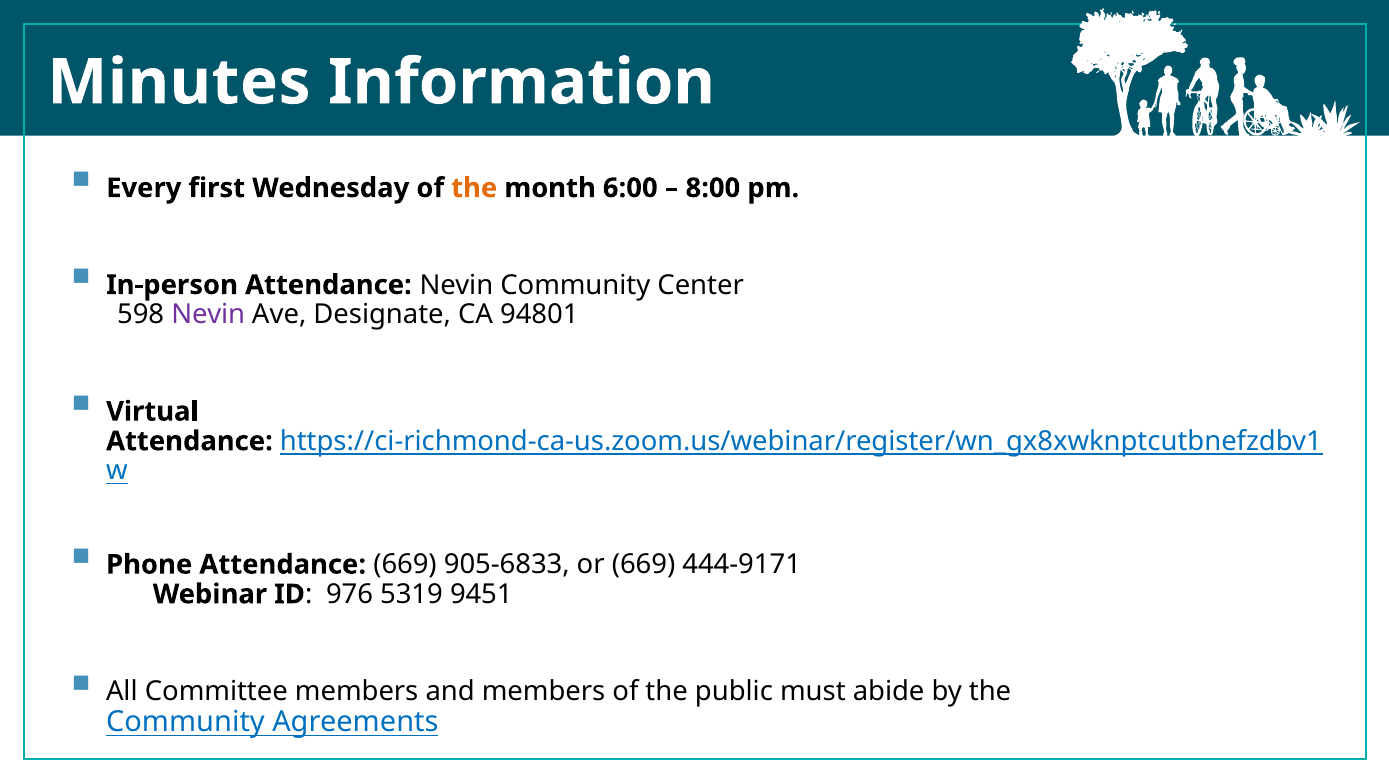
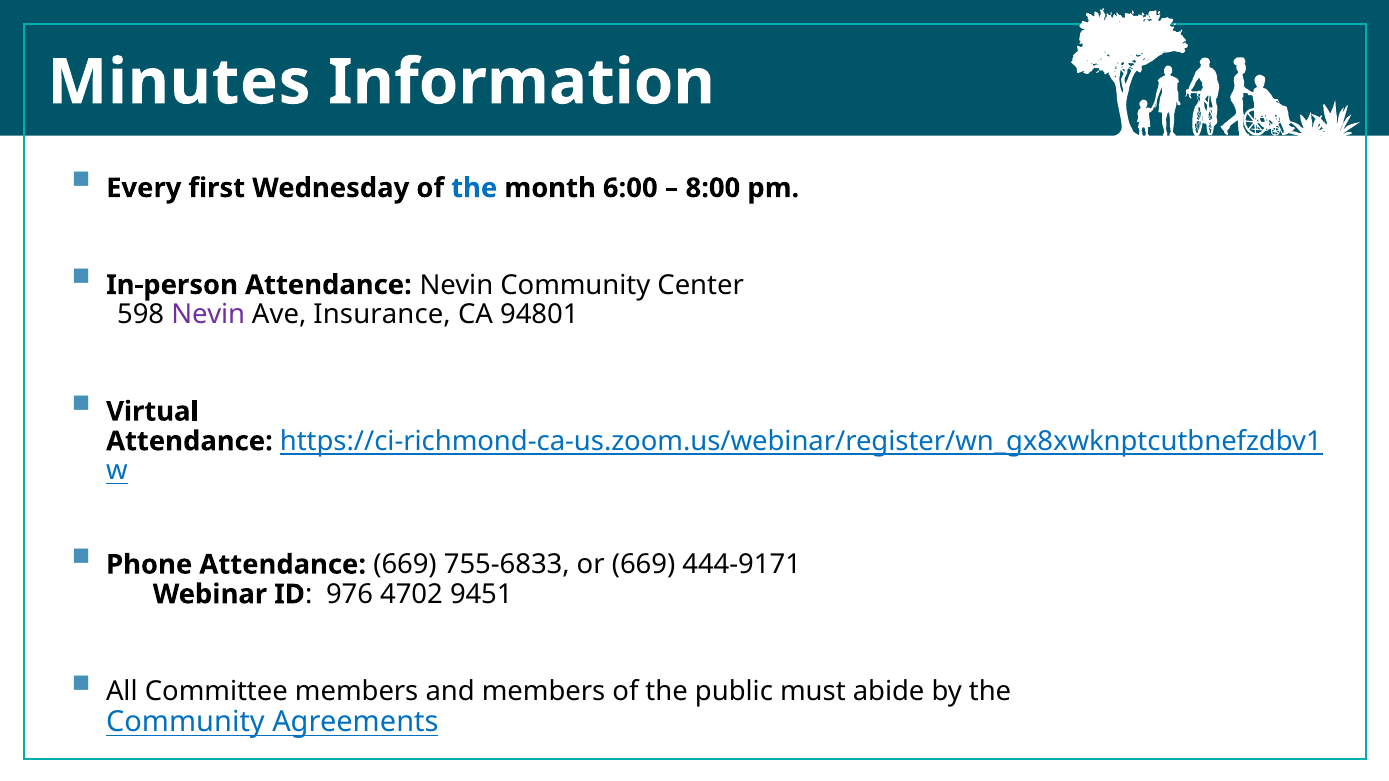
the colour: orange -> blue (474, 188)
Designate: Designate -> Insurance (382, 315)
905-6833: 905-6833 -> 755-6833 (507, 565)
5319: 5319 -> 4702 (412, 594)
